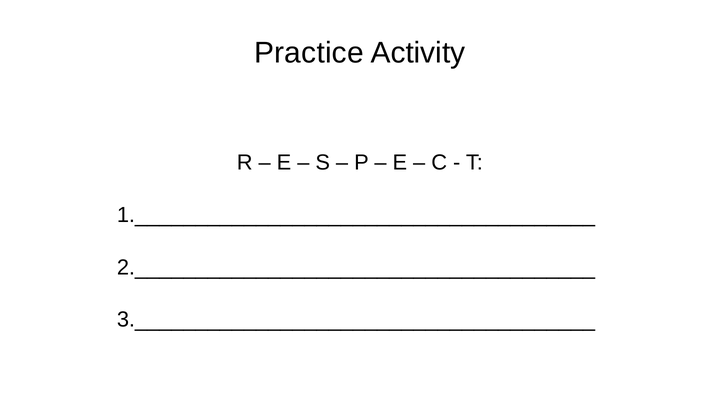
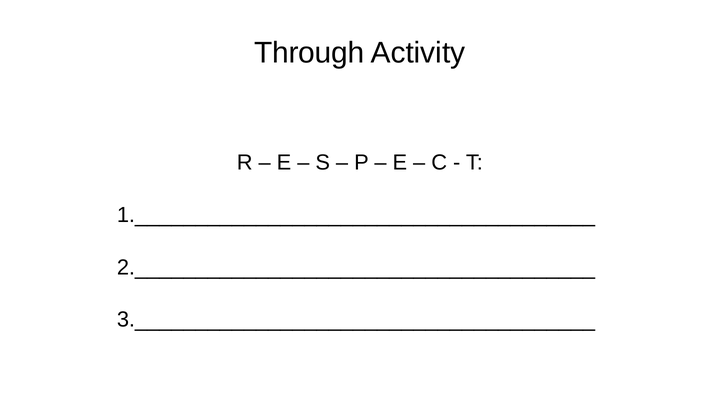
Practice: Practice -> Through (309, 53)
